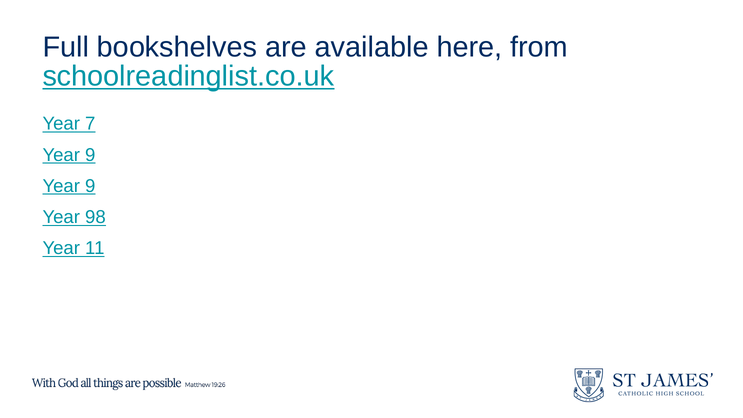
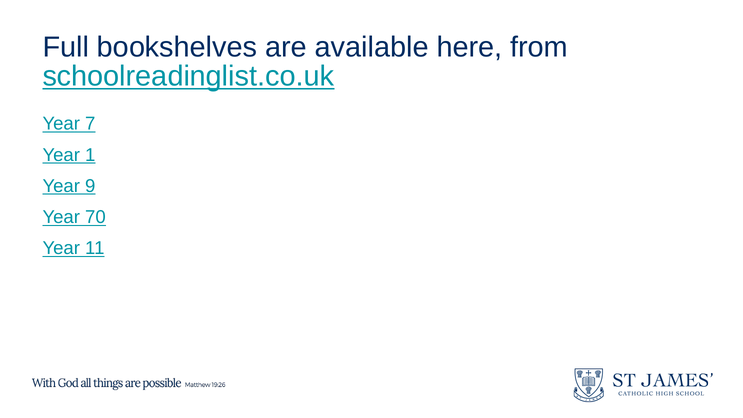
9: 9 -> 1 (90, 155)
98: 98 -> 70 (95, 217)
